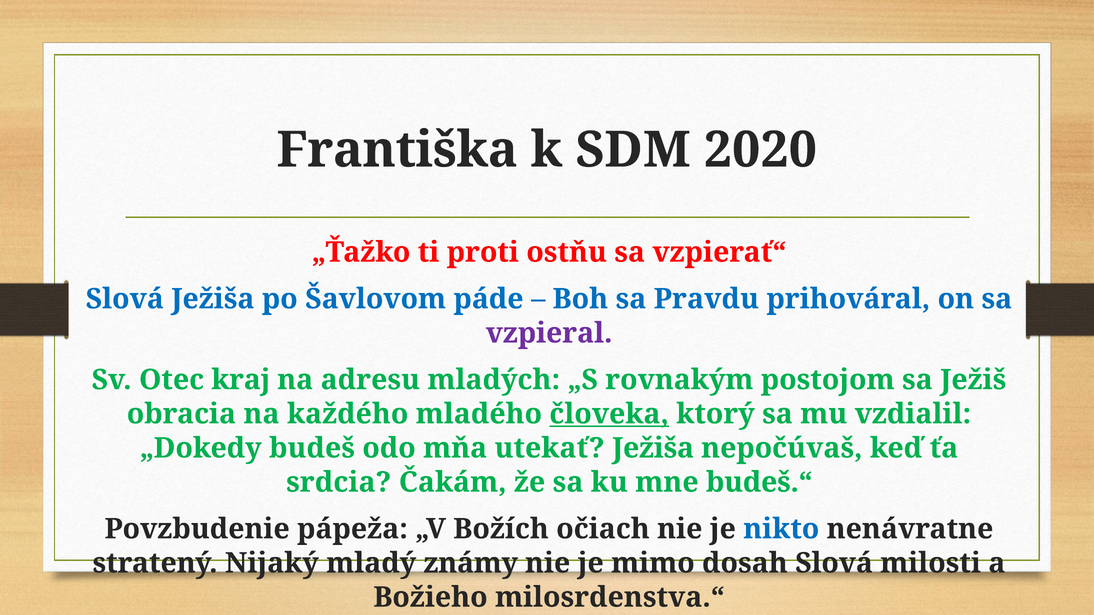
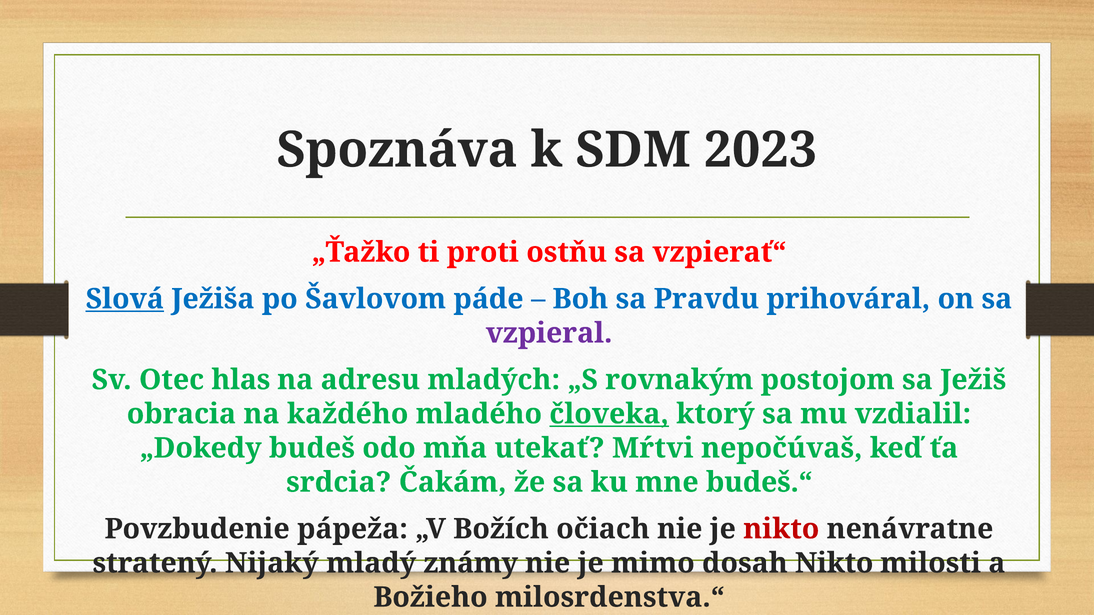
Františka: Františka -> Spoznáva (397, 150)
2020: 2020 -> 2023 (760, 150)
Slová underline: none -> present (125, 299)
kraj: kraj -> hlas (241, 380)
utekať Ježiša: Ježiša -> Mŕtvi (653, 448)
nikto colour: blue -> red (781, 529)
dosah Slová: Slová -> Nikto (834, 563)
